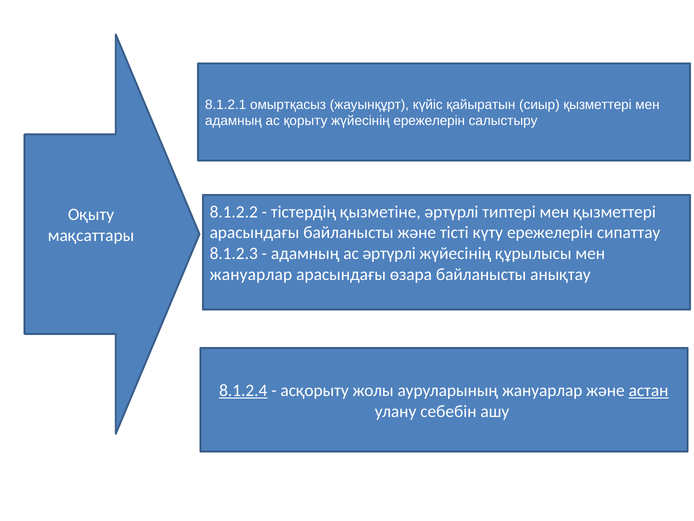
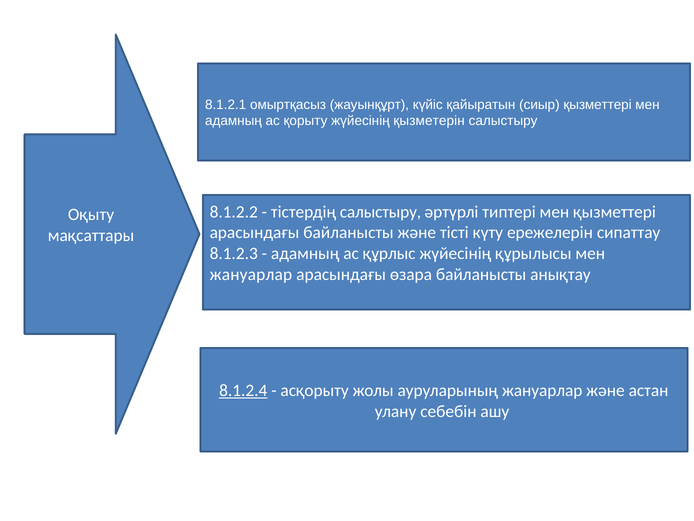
жүйесінің ережелерін: ережелерін -> қызметерін (429, 121)
тістердің қызметіне: қызметіне -> салыстыру (380, 212)
ас әртүрлі: әртүрлі -> құрлыс (389, 253)
астан underline: present -> none (649, 390)
